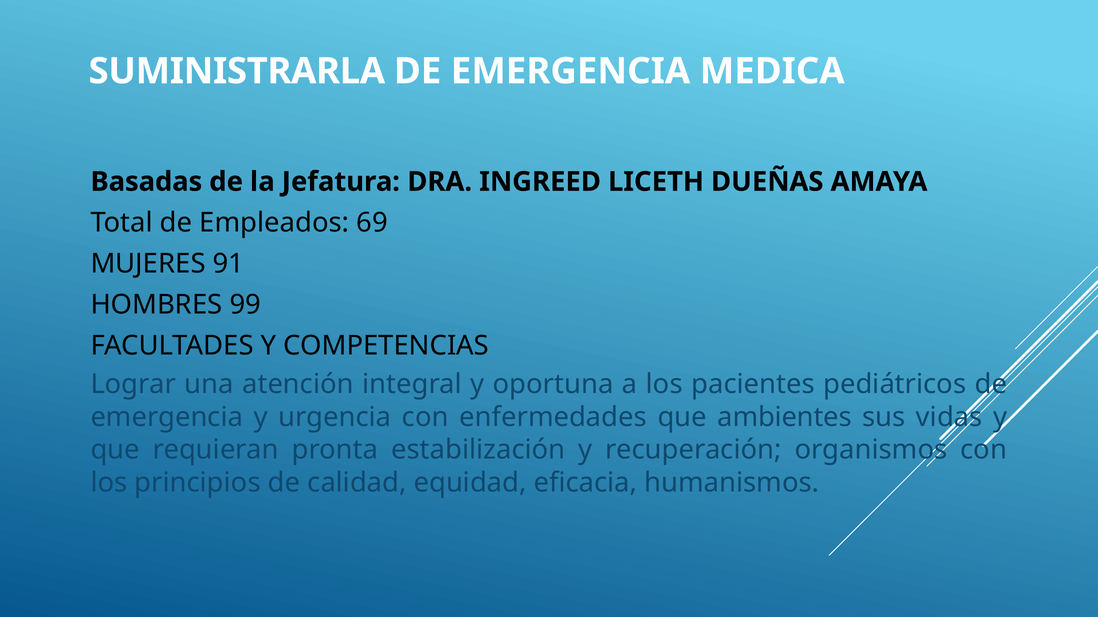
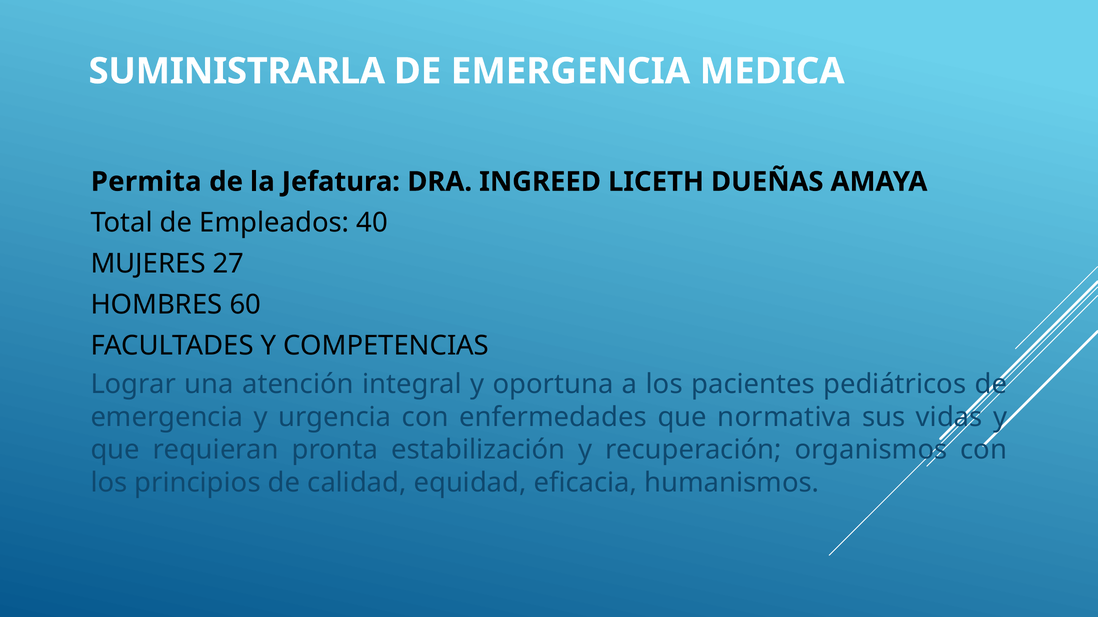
Basadas: Basadas -> Permita (146, 182)
69: 69 -> 40 (372, 223)
91: 91 -> 27 (228, 264)
99: 99 -> 60 (245, 305)
ambientes: ambientes -> normativa (784, 417)
